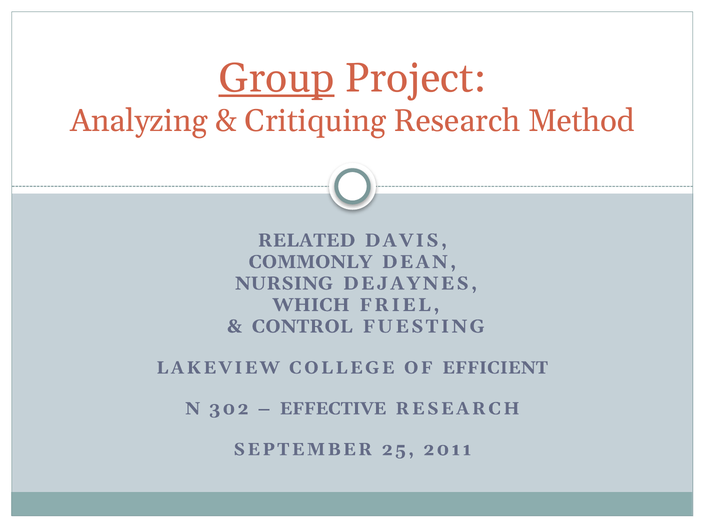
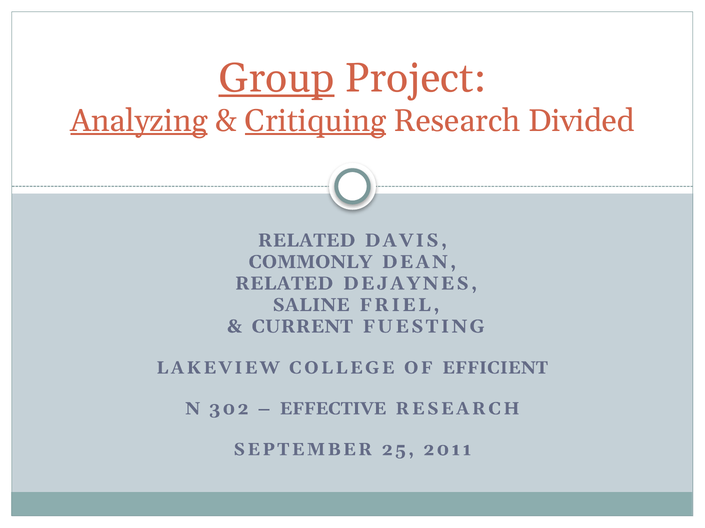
Analyzing underline: none -> present (139, 121)
Critiquing underline: none -> present (316, 121)
Method: Method -> Divided (581, 121)
NURSING: NURSING -> RELATED (284, 284)
WHICH: WHICH -> SALINE (311, 305)
CONTROL: CONTROL -> CURRENT (302, 327)
